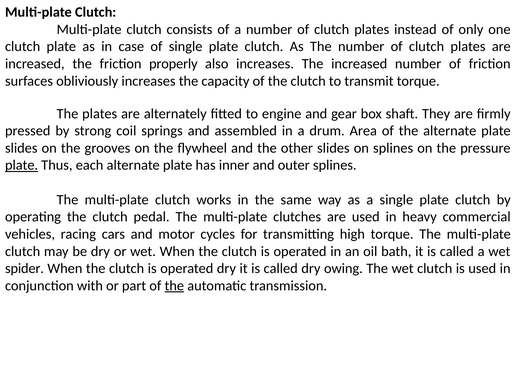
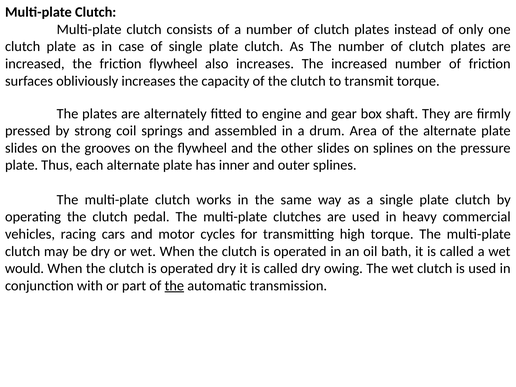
friction properly: properly -> flywheel (173, 64)
plate underline: present -> none (22, 165)
spider: spider -> would (24, 269)
